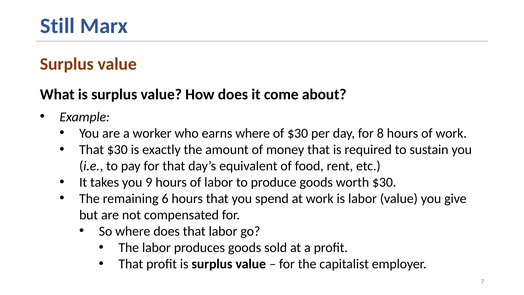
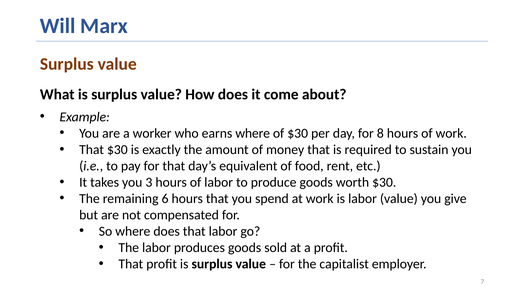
Still: Still -> Will (58, 26)
9: 9 -> 3 (149, 182)
